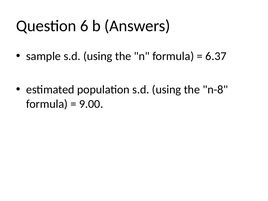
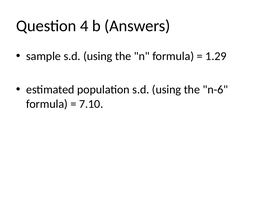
6: 6 -> 4 (84, 26)
6.37: 6.37 -> 1.29 (216, 56)
n-8: n-8 -> n-6 (215, 90)
9.00: 9.00 -> 7.10 (91, 104)
